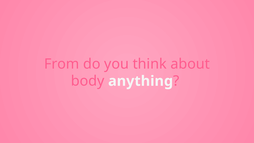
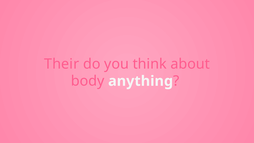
From: From -> Their (62, 64)
